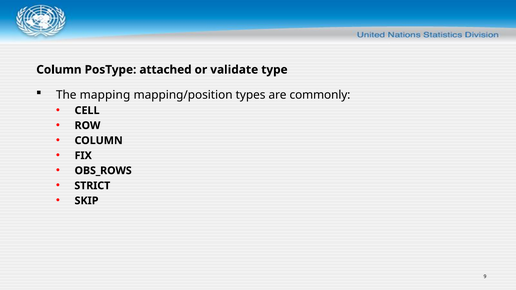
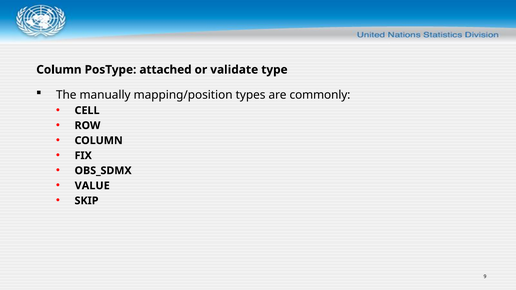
mapping: mapping -> manually (105, 95)
OBS_ROWS: OBS_ROWS -> OBS_SDMX (103, 171)
STRICT: STRICT -> VALUE (92, 186)
